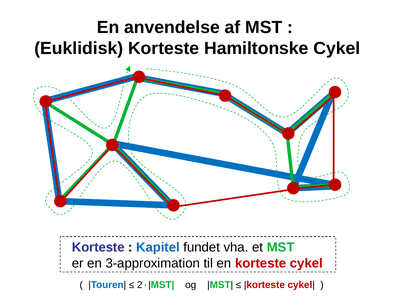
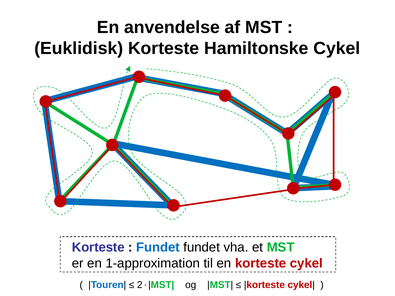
Kapitel: Kapitel -> Fundet (158, 248)
3-approximation: 3-approximation -> 1-approximation (153, 263)
